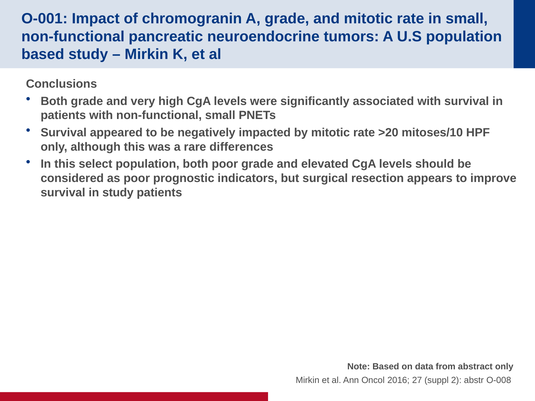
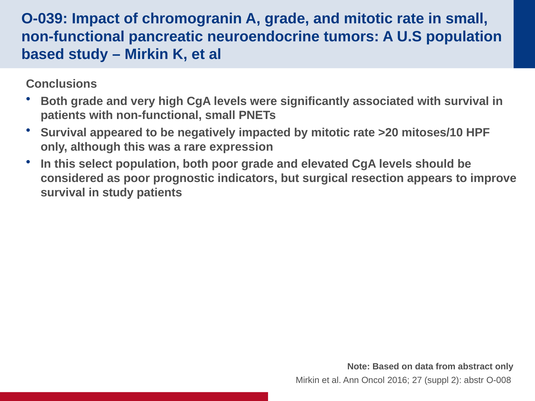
O-001: O-001 -> O-039 (44, 19)
differences: differences -> expression (241, 147)
